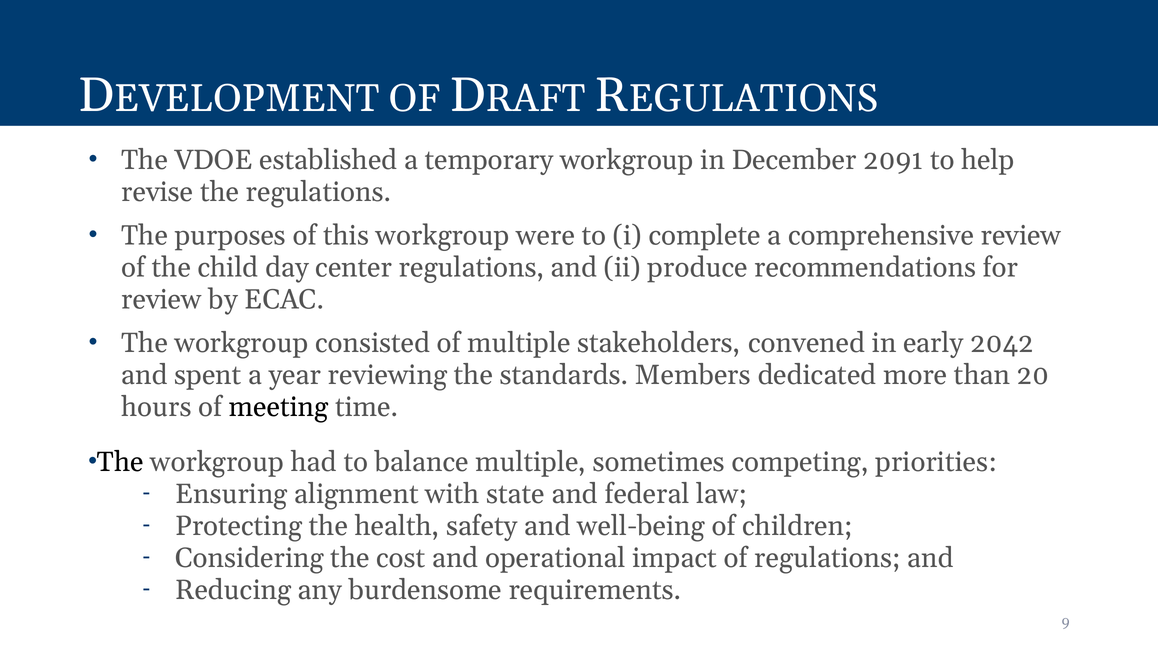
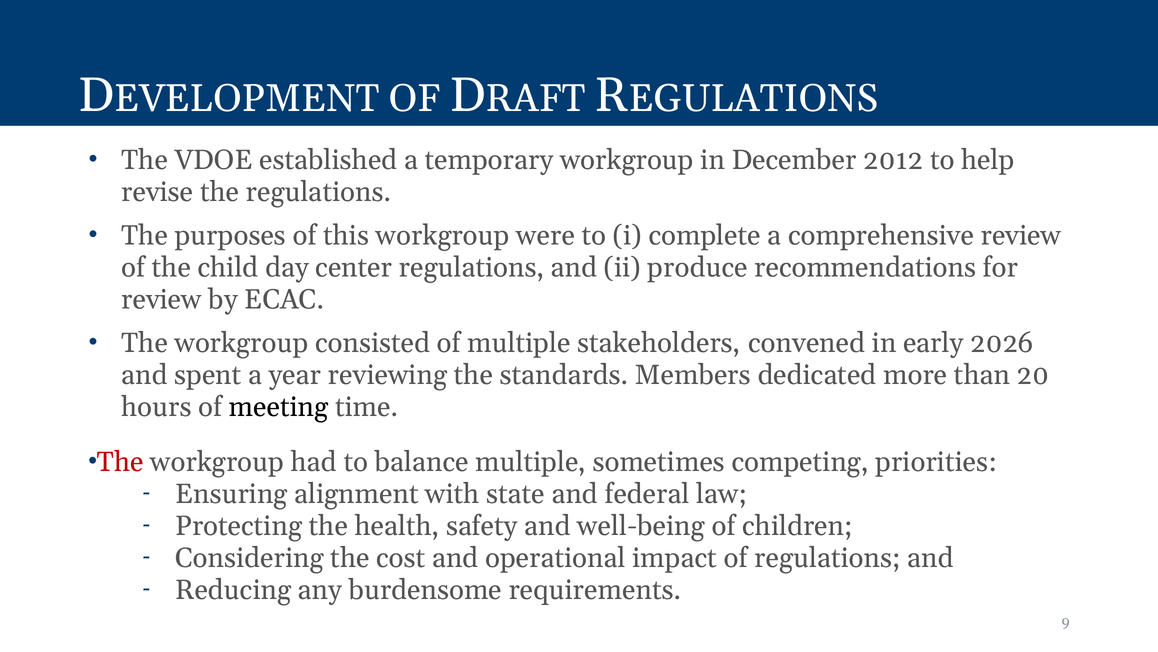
2091: 2091 -> 2012 (893, 160)
2042: 2042 -> 2026 (1002, 343)
The colour: black -> red (120, 462)
